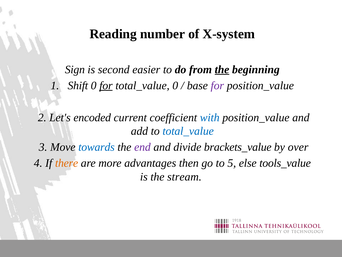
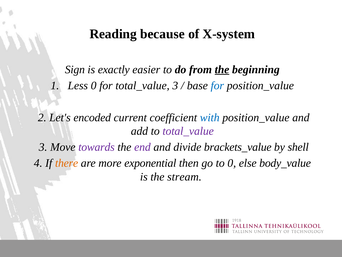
number: number -> because (162, 34)
second: second -> exactly (114, 69)
Shift: Shift -> Less (78, 85)
for underline: present -> none (106, 85)
0: 0 -> 3 (175, 85)
for colour: purple -> blue (217, 85)
total_value colour: blue -> purple (188, 131)
towards colour: blue -> purple (96, 147)
over: over -> shell (298, 147)
advantages: advantages -> exponential (150, 163)
to 5: 5 -> 0 (232, 163)
tools_value: tools_value -> body_value (285, 163)
